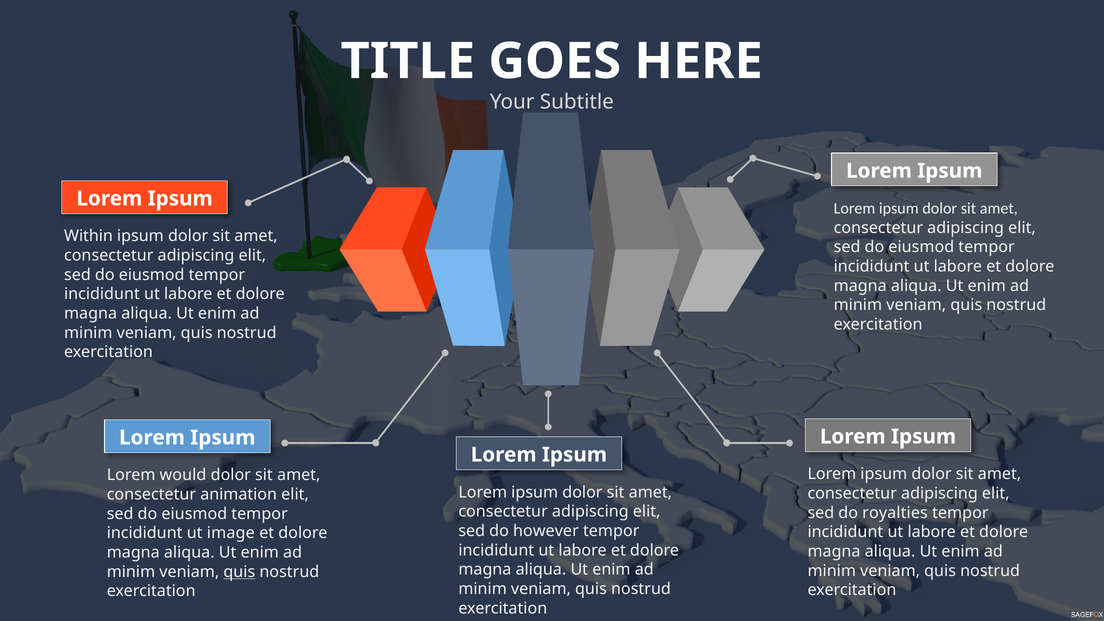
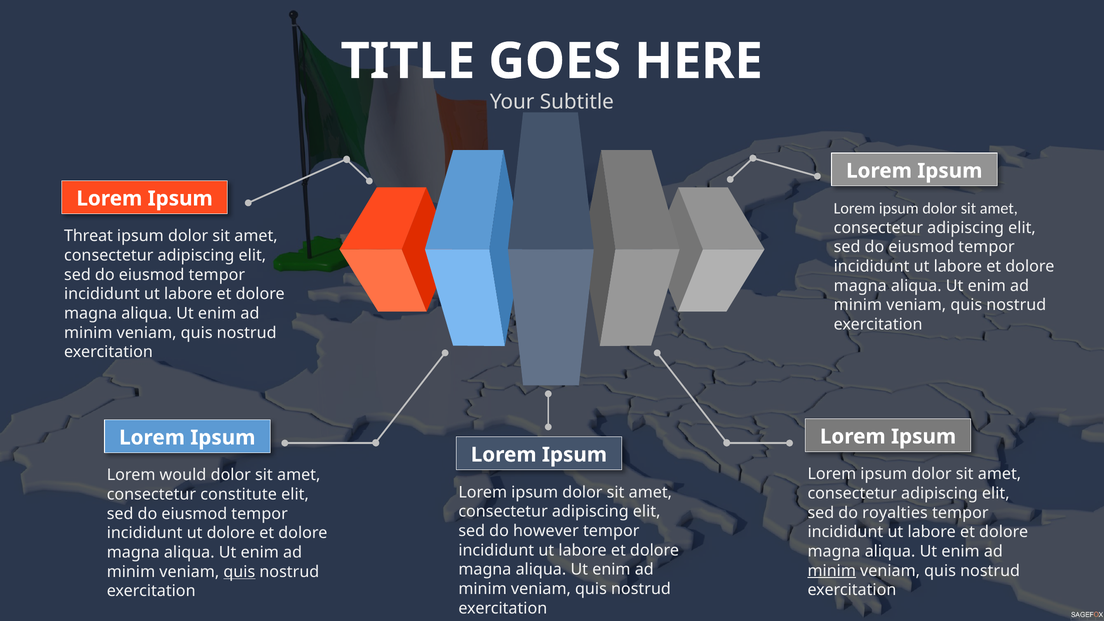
Within: Within -> Threat (89, 236)
animation: animation -> constitute (239, 494)
ut image: image -> dolore (231, 533)
minim underline: none -> present (832, 571)
